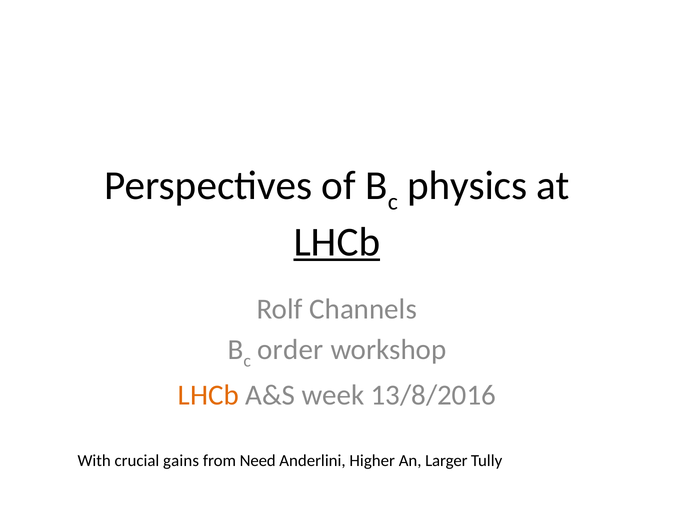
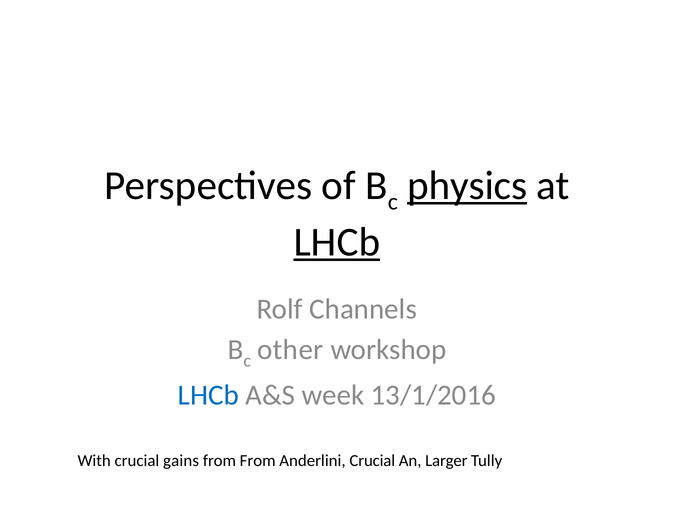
physics underline: none -> present (467, 186)
order: order -> other (290, 350)
LHCb colour: orange -> blue (208, 396)
13/8/2016: 13/8/2016 -> 13/1/2016 (433, 396)
from Need: Need -> From (258, 461)
Anderlini Higher: Higher -> Crucial (372, 461)
